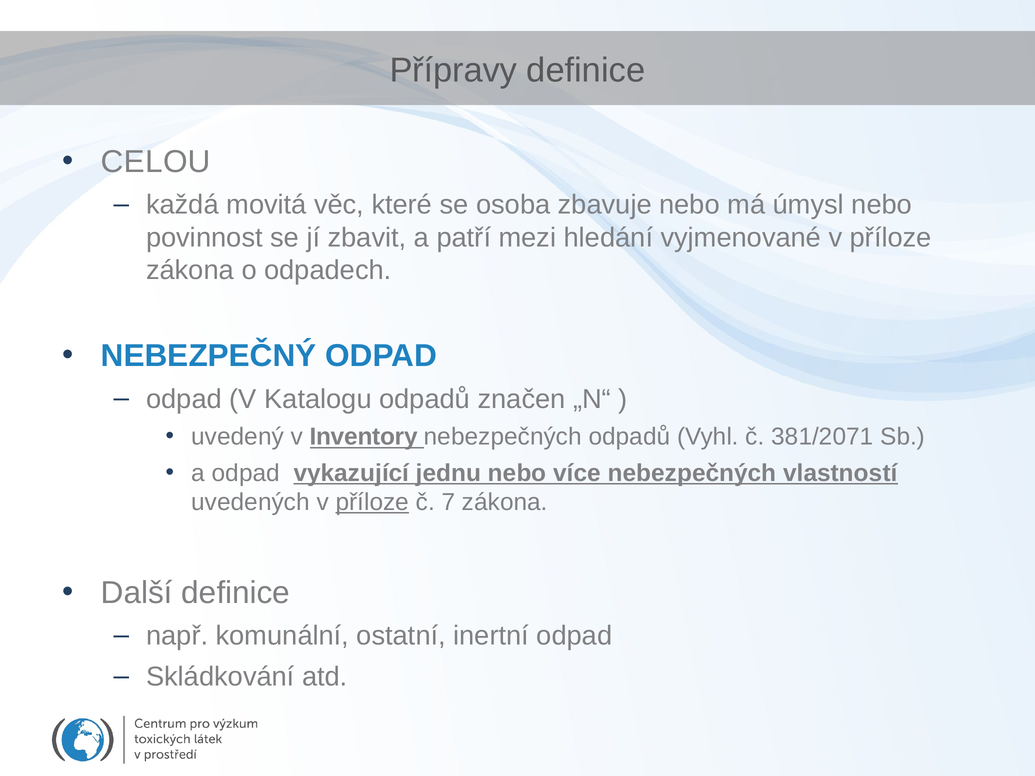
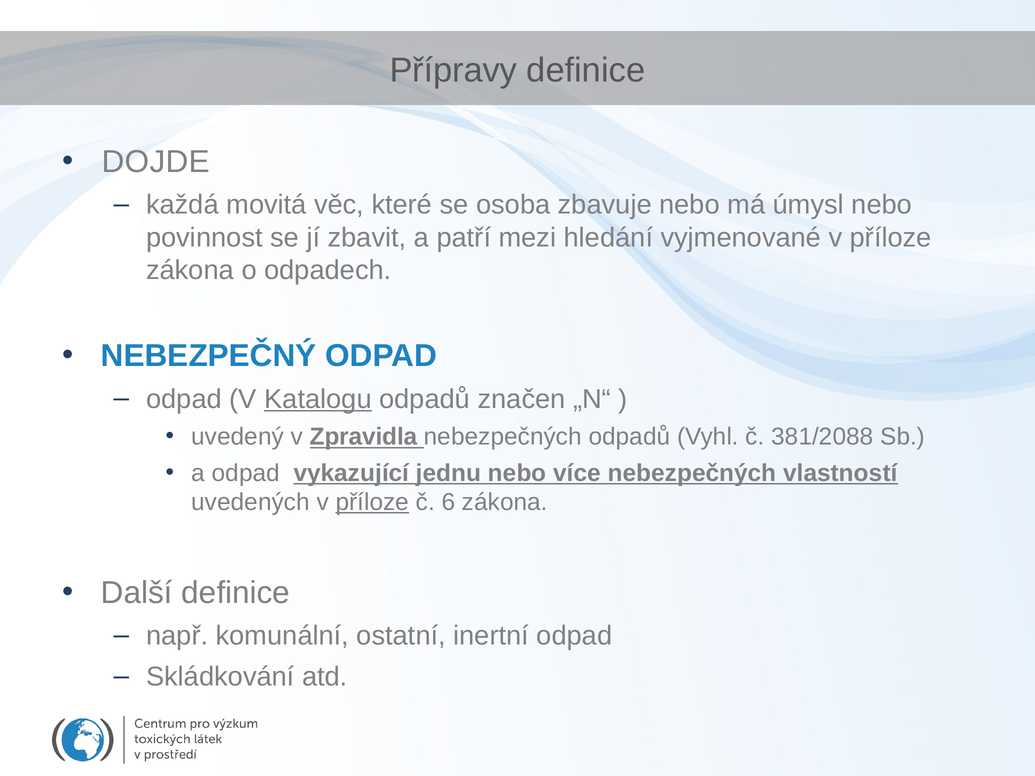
CELOU: CELOU -> DOJDE (156, 162)
Katalogu underline: none -> present (318, 399)
Inventory: Inventory -> Zpravidla (364, 437)
381/2071: 381/2071 -> 381/2088 (822, 437)
7: 7 -> 6 (448, 503)
